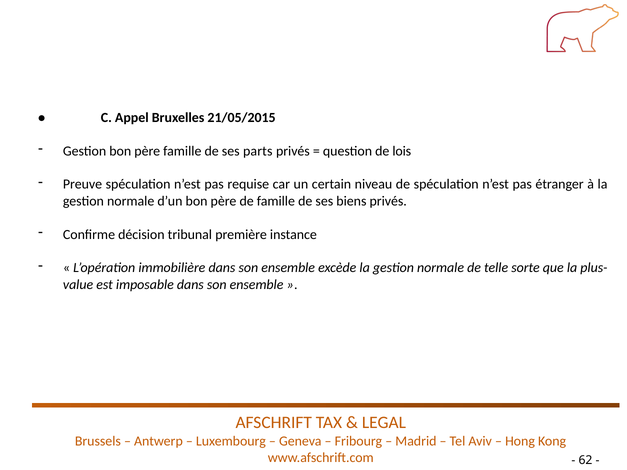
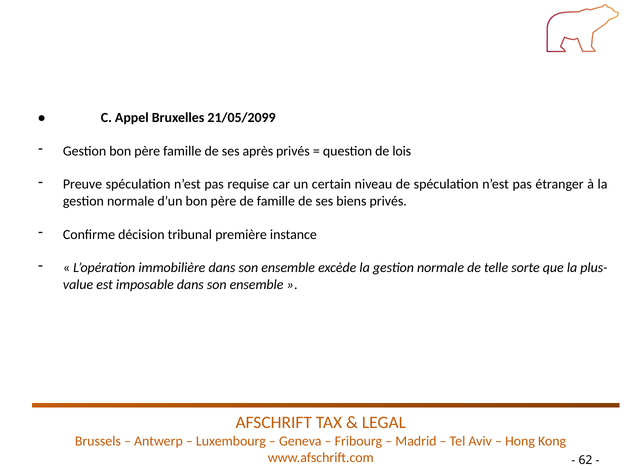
21/05/2015: 21/05/2015 -> 21/05/2099 (242, 118)
parts: parts -> après (258, 151)
